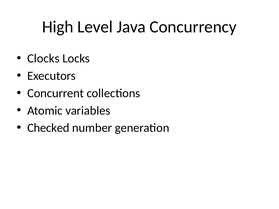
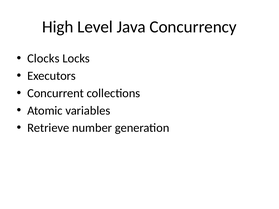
Checked: Checked -> Retrieve (48, 128)
